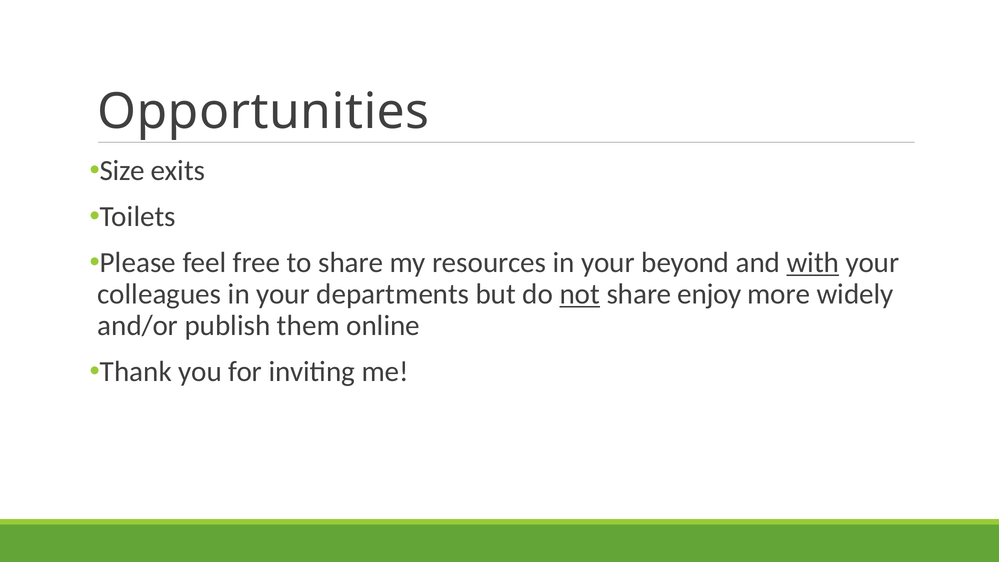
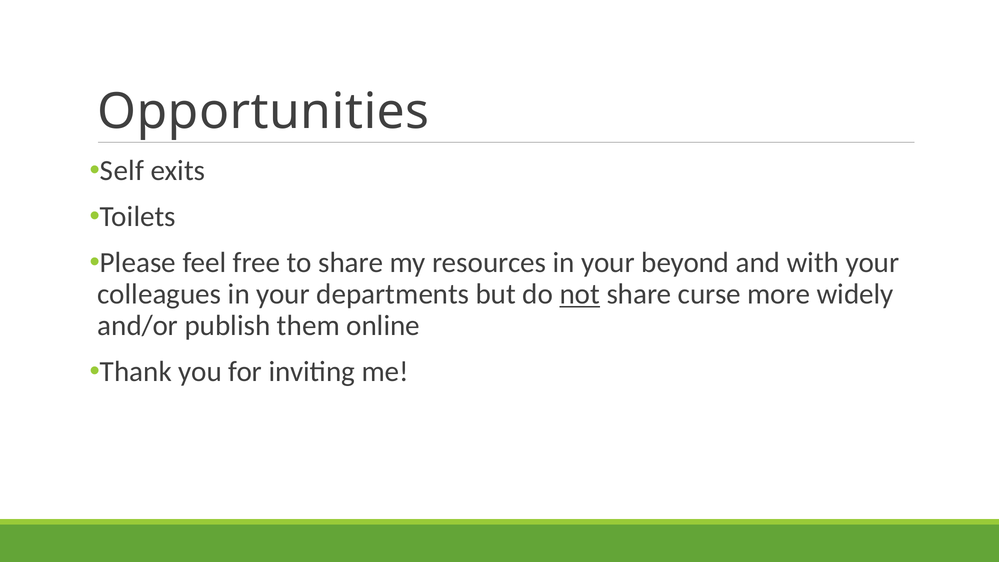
Size: Size -> Self (122, 171)
with underline: present -> none (813, 263)
enjoy: enjoy -> curse (709, 294)
